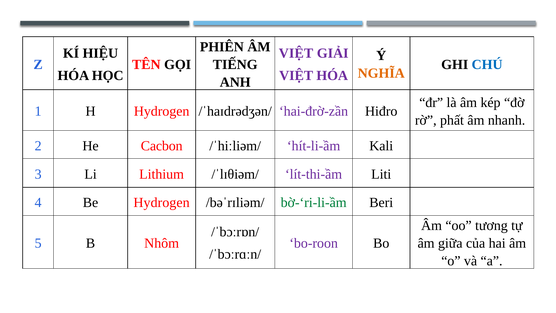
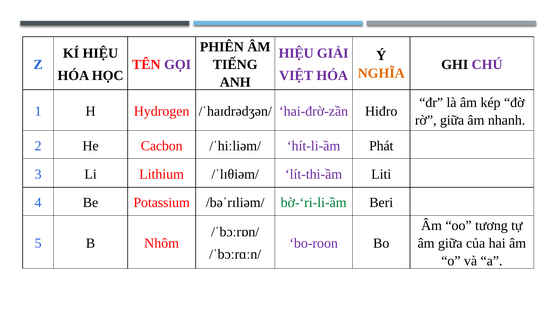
VIỆT: VIỆT -> HIỆU (296, 53)
GỌI colour: black -> purple (178, 64)
CHÚ colour: blue -> purple (487, 64)
rờ phất: phất -> giữa (452, 120)
Kali: Kali -> Phát (381, 146)
Be Hydrogen: Hydrogen -> Potassium (162, 202)
